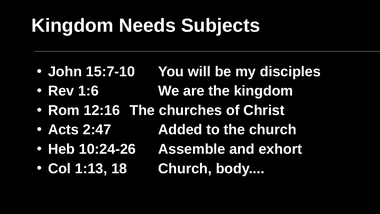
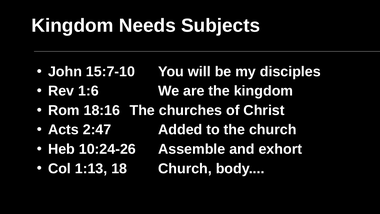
12:16: 12:16 -> 18:16 (102, 110)
